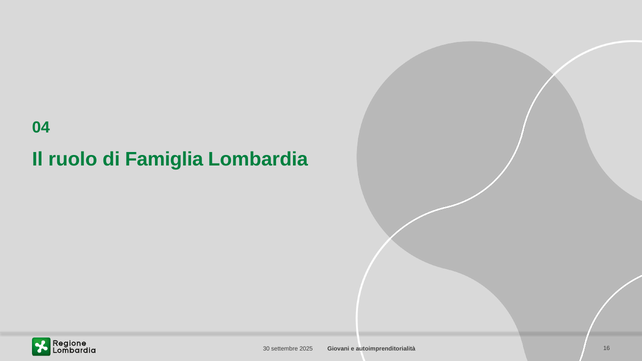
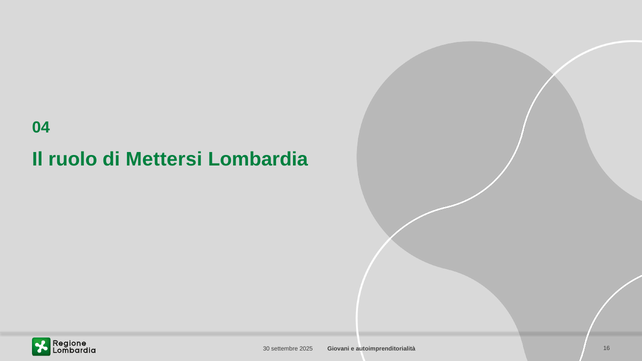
Famiglia: Famiglia -> Mettersi (164, 159)
